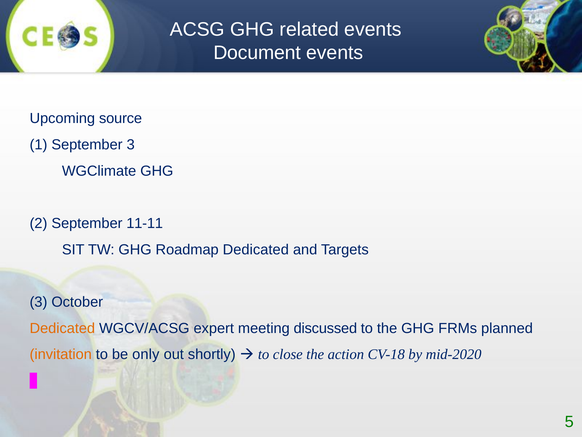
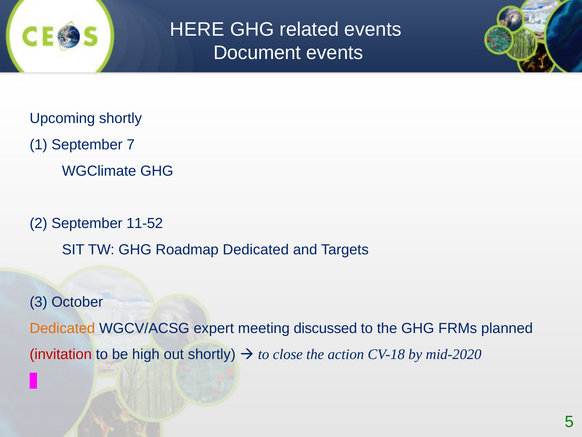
ACSG: ACSG -> HERE (197, 30)
Upcoming source: source -> shortly (120, 118)
September 3: 3 -> 7 (131, 145)
11-11: 11-11 -> 11-52 (145, 223)
invitation colour: orange -> red (61, 354)
only: only -> high (146, 354)
